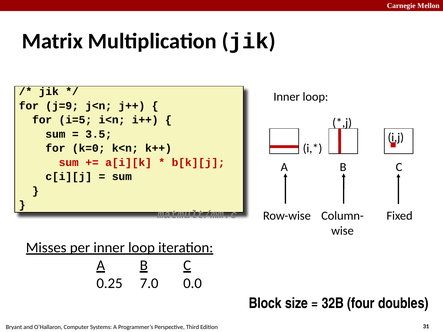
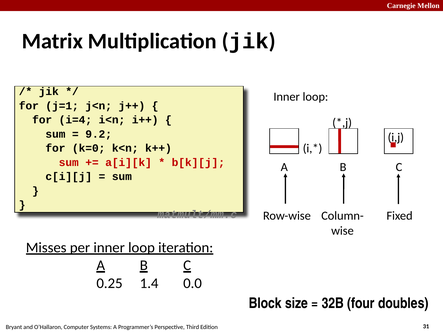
j=9: j=9 -> j=1 (62, 106)
i=5: i=5 -> i=4 (75, 120)
3.5: 3.5 -> 9.2 (99, 134)
7.0: 7.0 -> 1.4 (149, 283)
